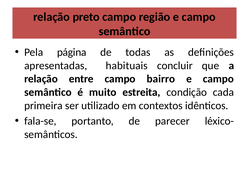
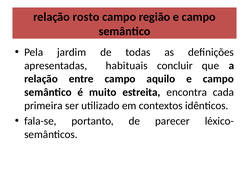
preto: preto -> rosto (86, 17)
página: página -> jardim (72, 52)
bairro: bairro -> aquilo (161, 79)
condição: condição -> encontra (187, 92)
